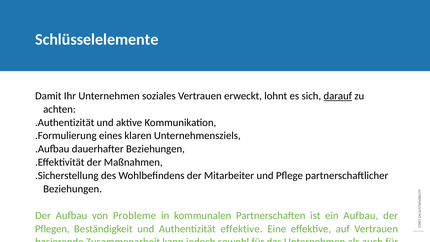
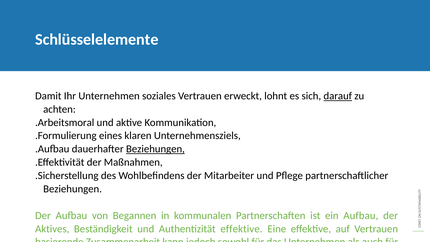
.Authentizität: .Authentizität -> .Arbeitsmoral (65, 122)
Beziehungen underline: none -> present (155, 149)
Probleme: Probleme -> Begannen (135, 215)
Pflegen: Pflegen -> Aktives (52, 229)
